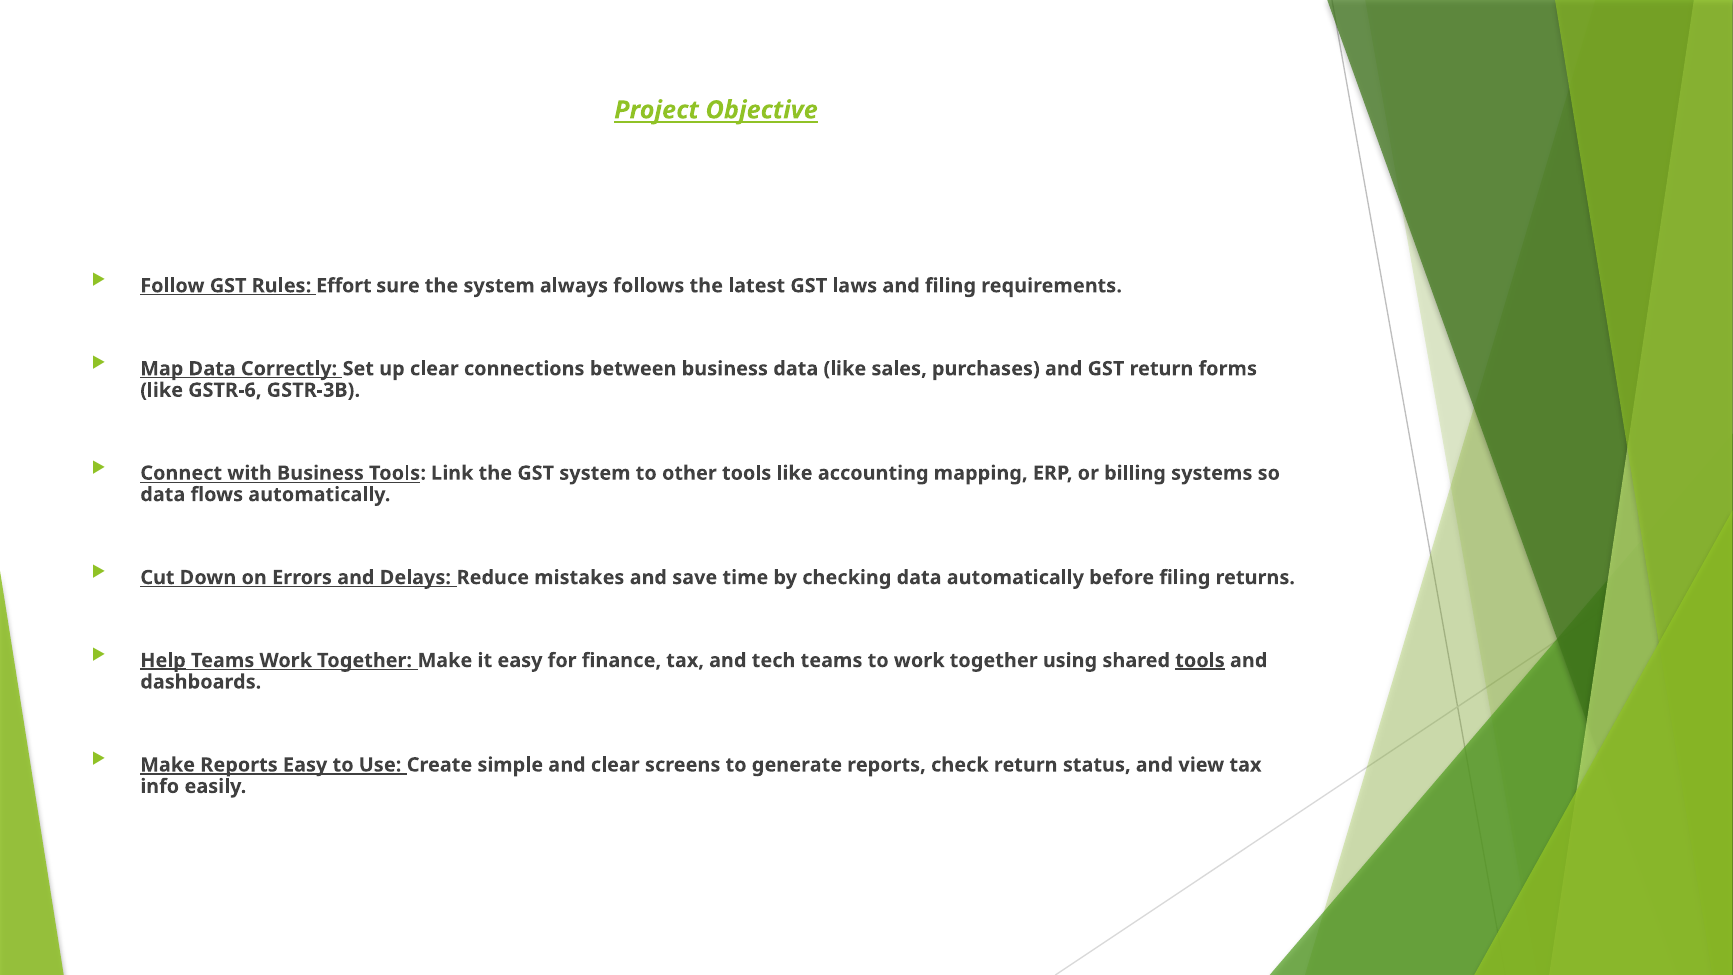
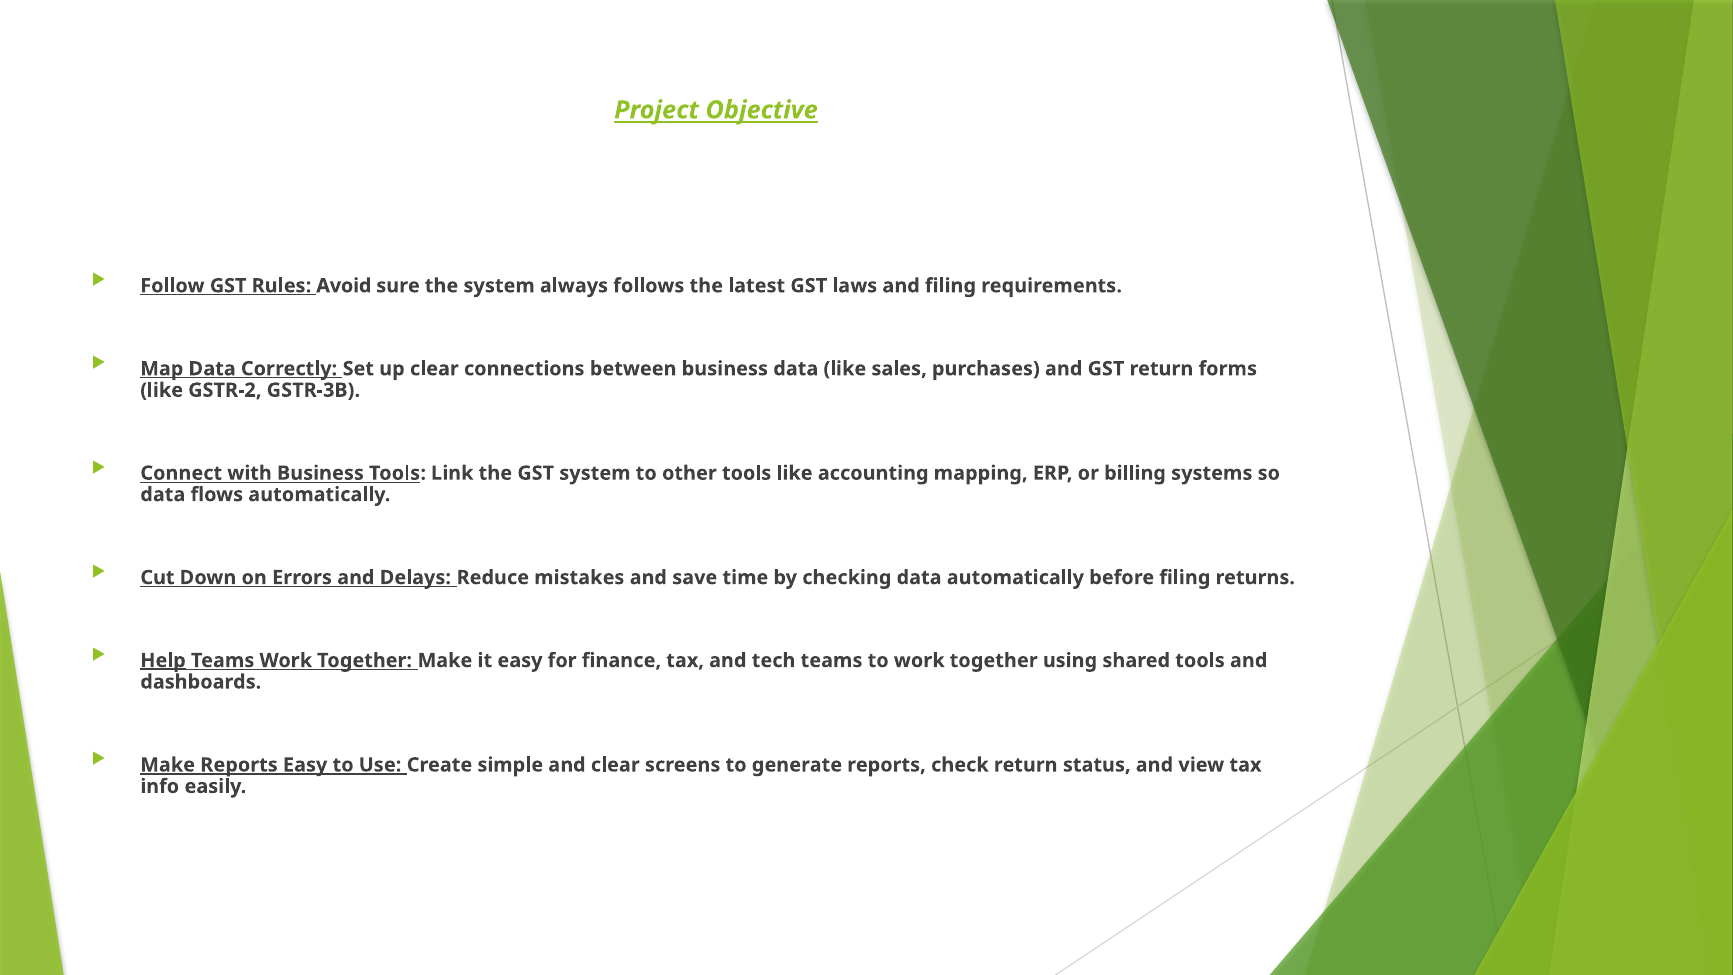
Effort: Effort -> Avoid (344, 286)
GSTR-6: GSTR-6 -> GSTR-2 (225, 390)
tools underline: present -> none (1200, 660)
